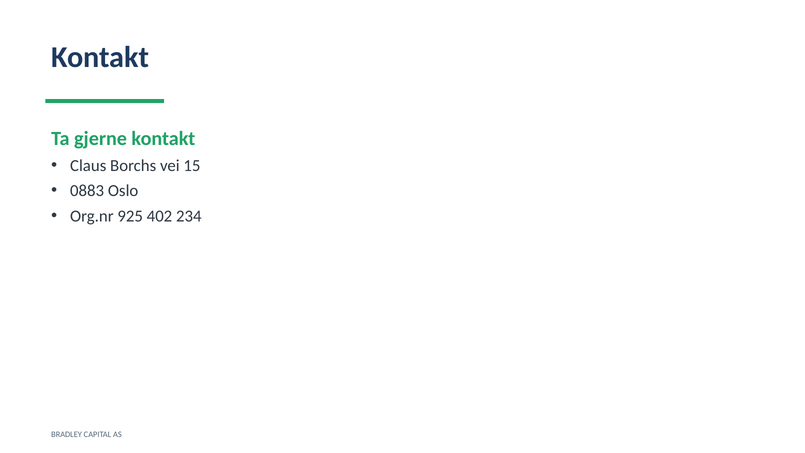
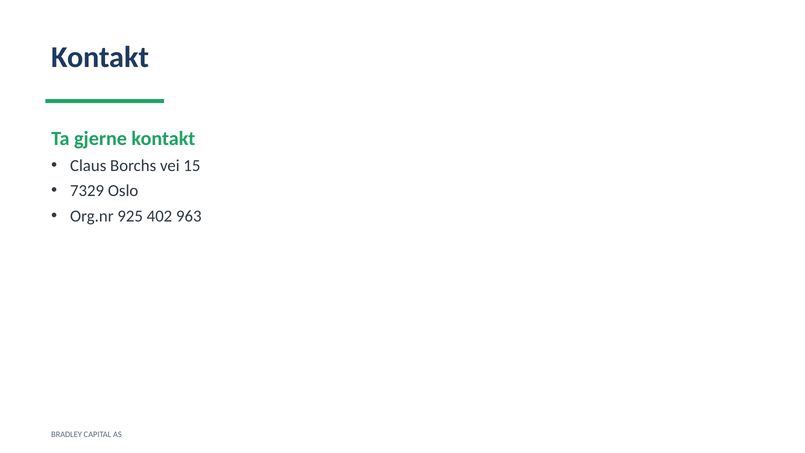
0883: 0883 -> 7329 (87, 191)
234: 234 -> 963 (189, 216)
